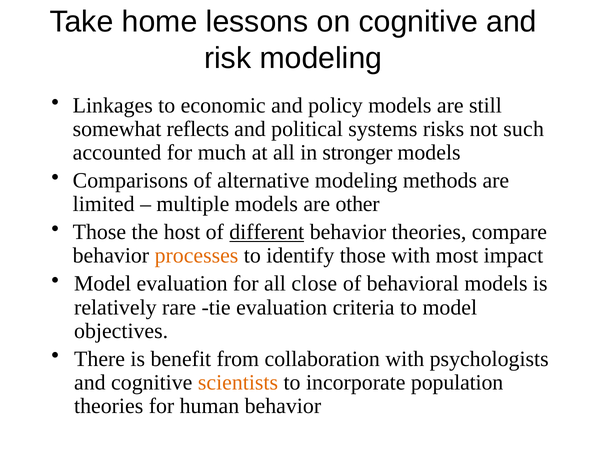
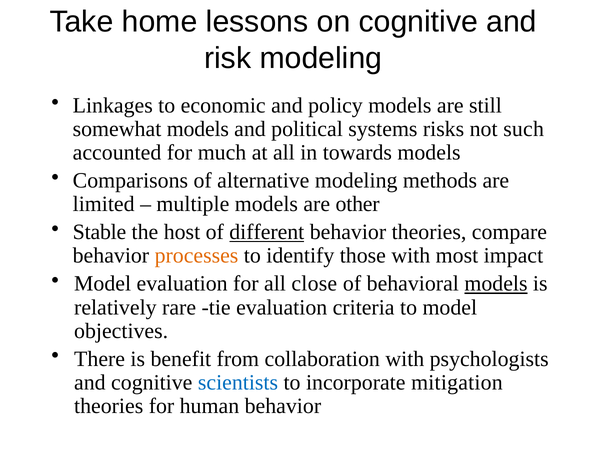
somewhat reflects: reflects -> models (198, 129)
stronger: stronger -> towards (357, 153)
Those: Those -> Stable (100, 232)
models underline: none -> present (496, 284)
scientists colour: orange -> blue (238, 382)
population: population -> mitigation (457, 382)
